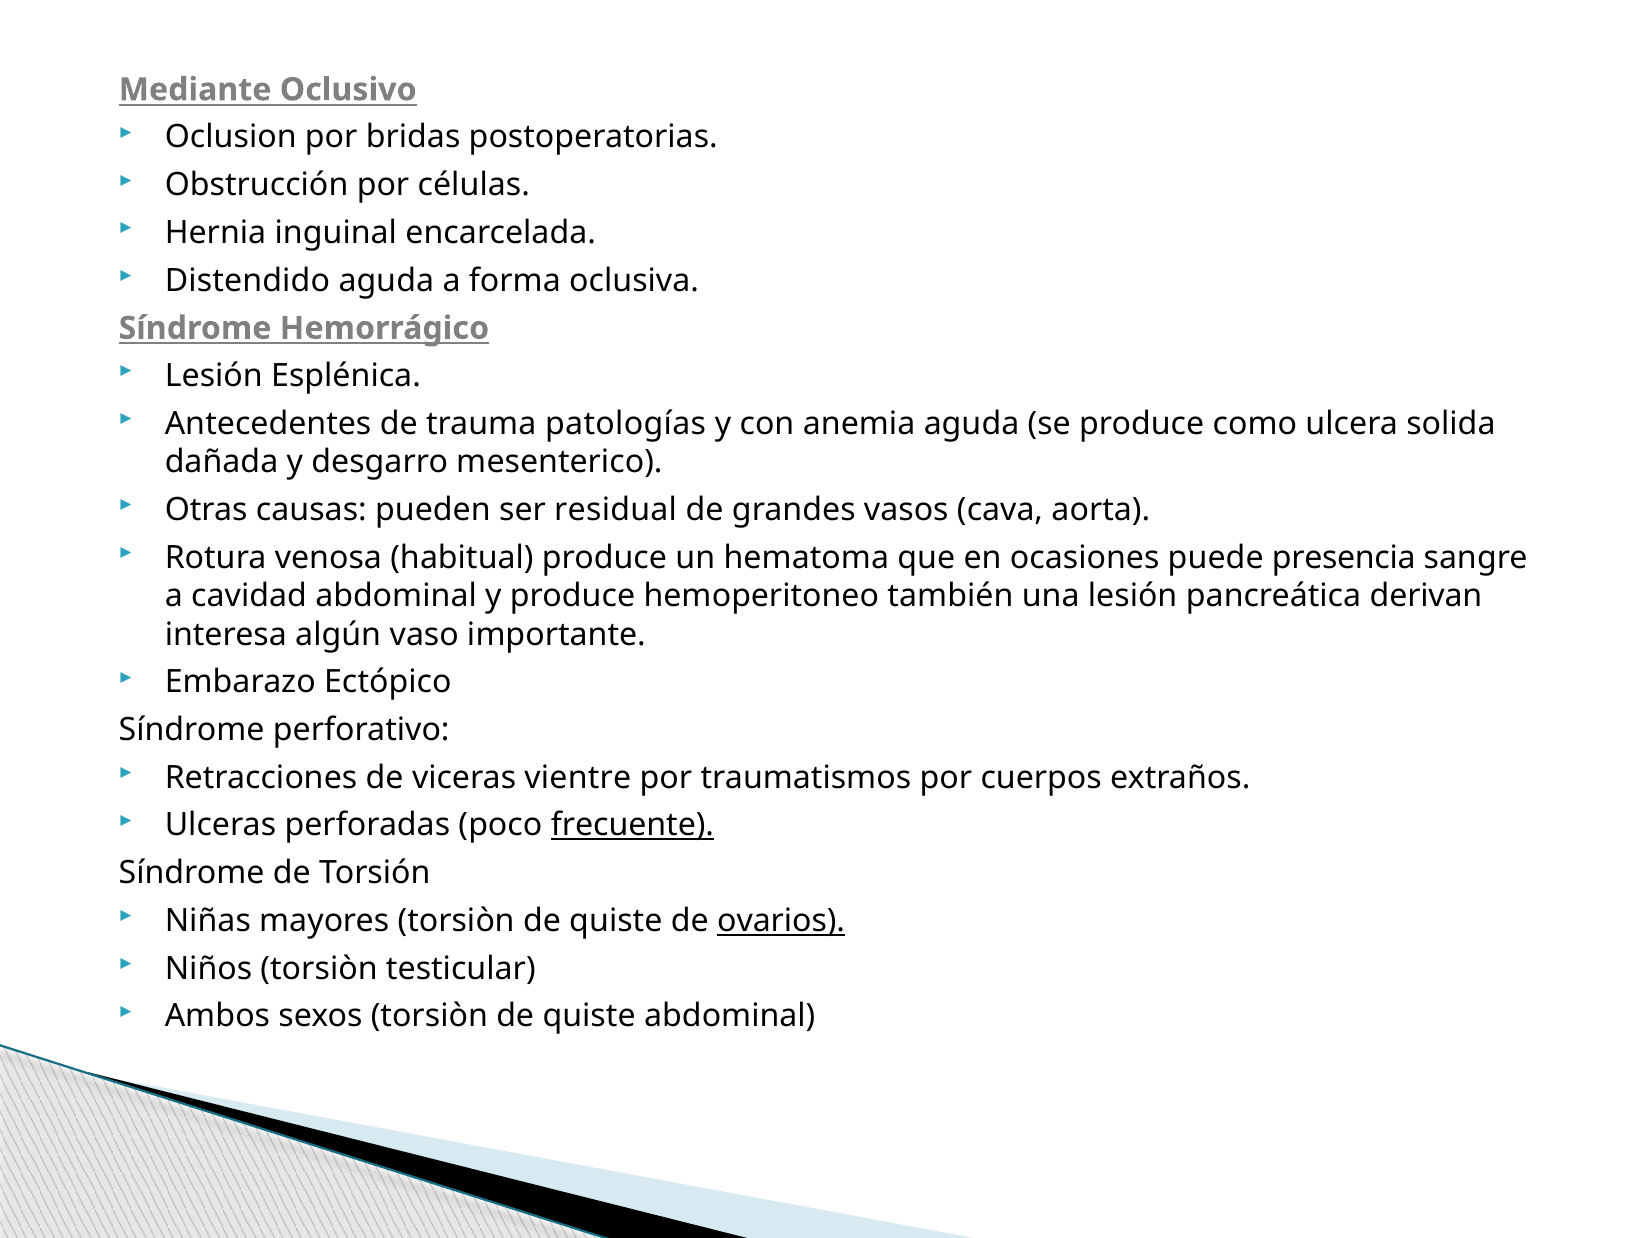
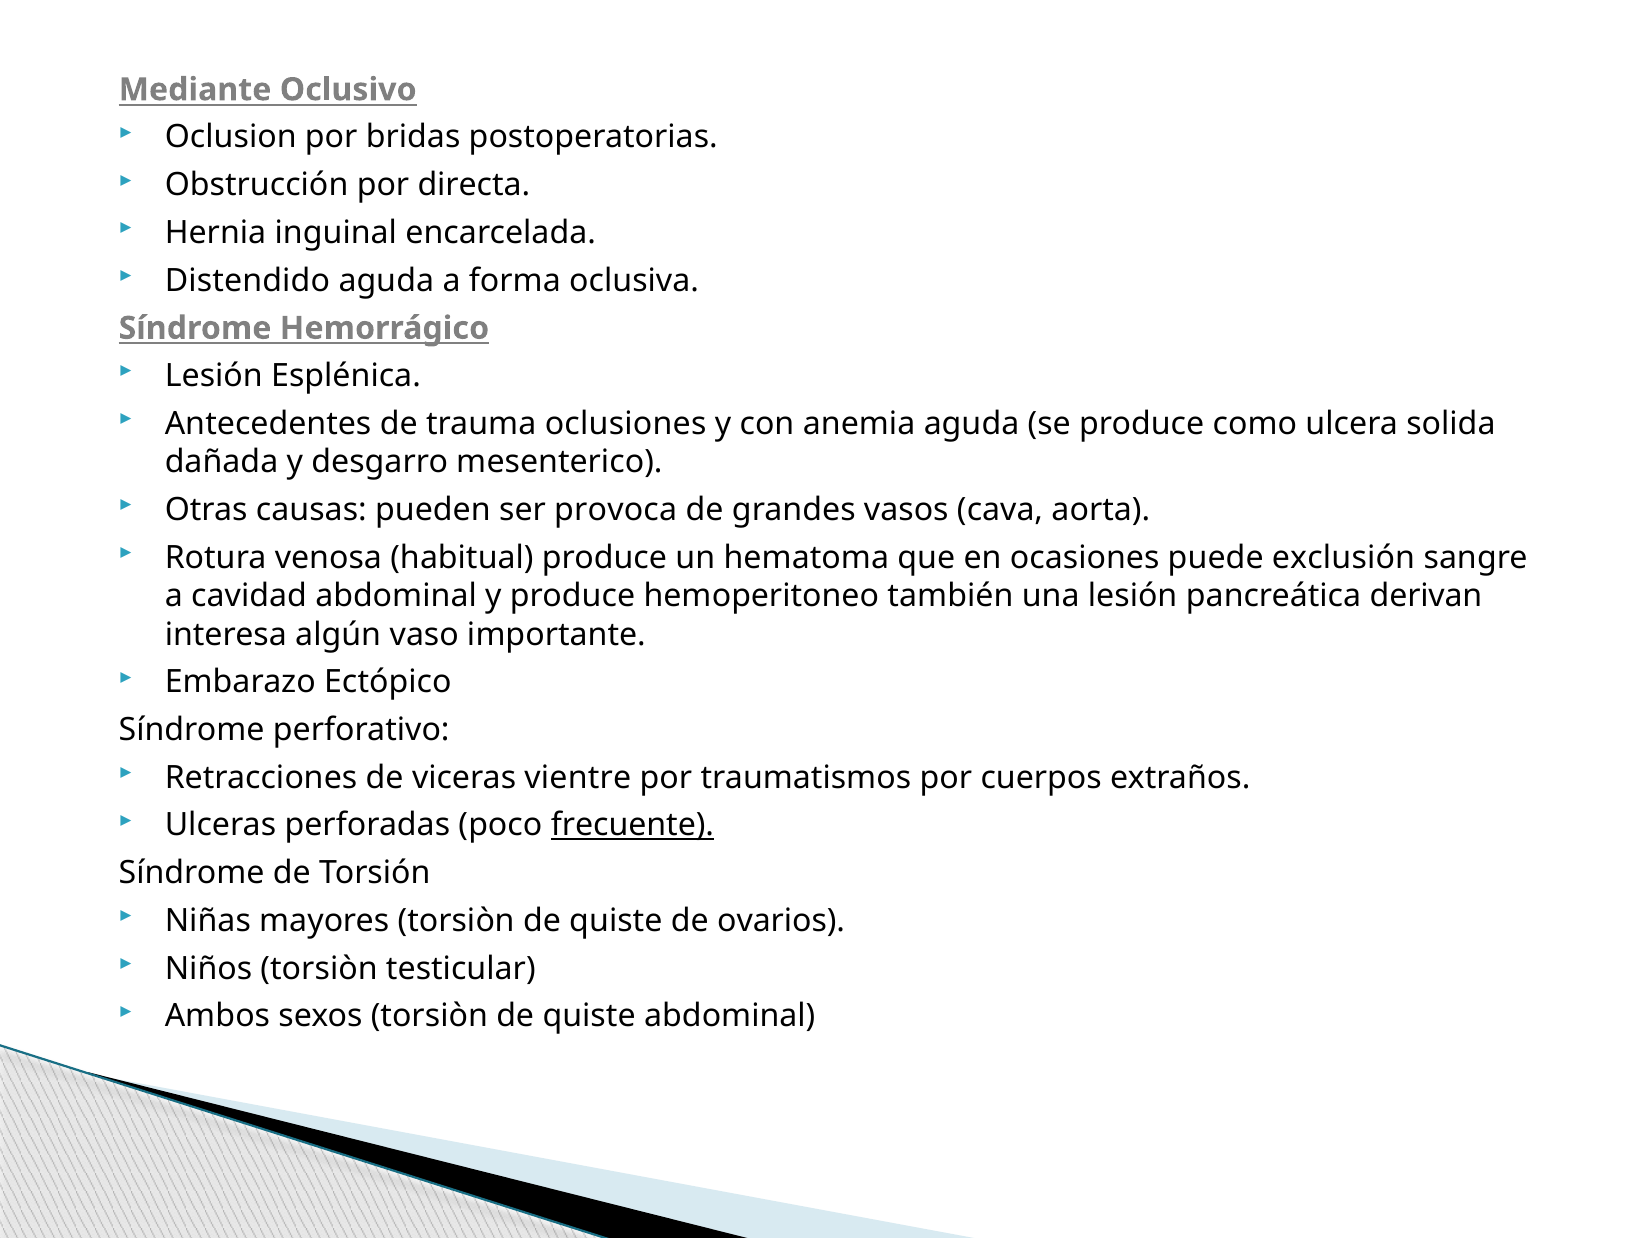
células: células -> directa (474, 185)
patologías: patologías -> oclusiones (626, 424)
residual: residual -> provoca (616, 510)
presencia: presencia -> exclusión (1343, 558)
ovarios underline: present -> none (781, 921)
